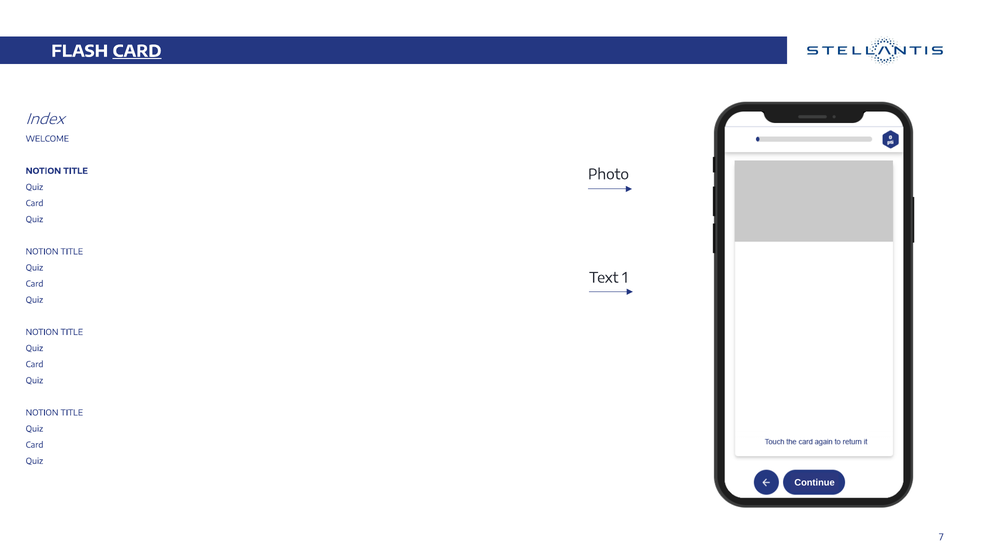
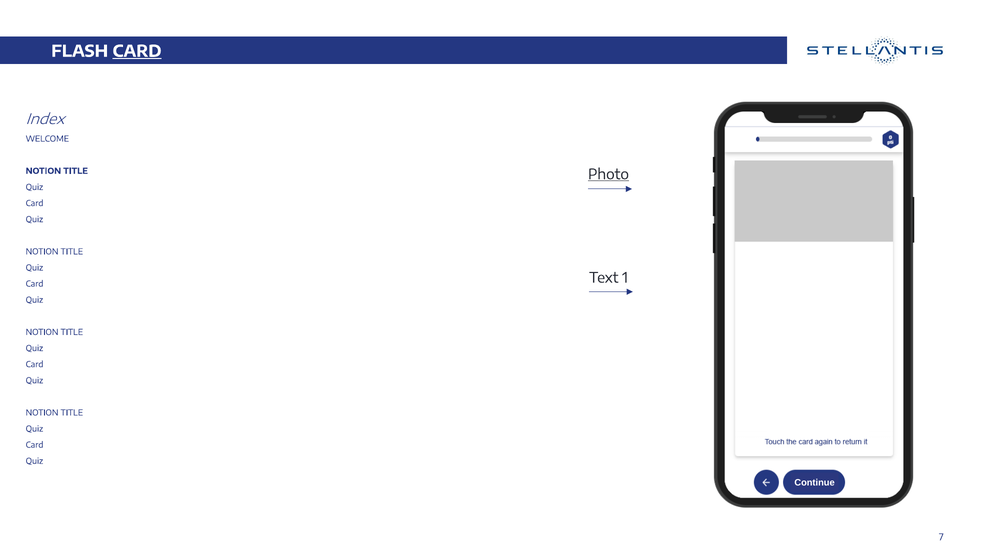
Photo underline: none -> present (608, 174)
